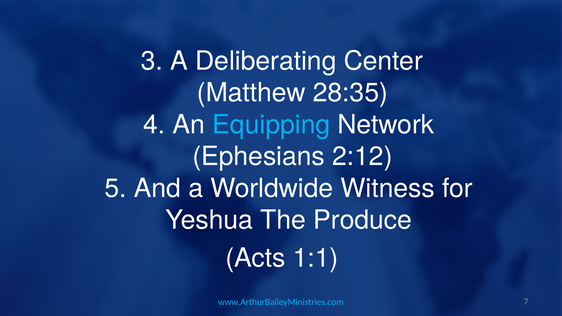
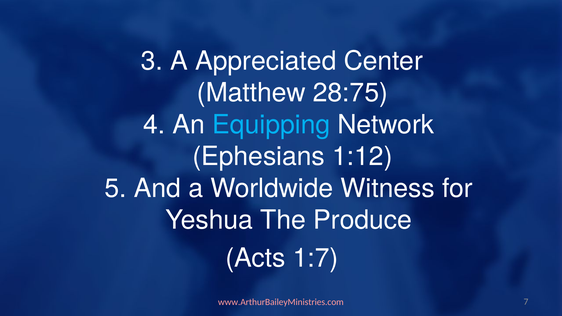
Deliberating: Deliberating -> Appreciated (266, 61)
28:35: 28:35 -> 28:75 (350, 93)
2:12: 2:12 -> 1:12 (362, 157)
1:1: 1:1 -> 1:7 (316, 258)
www.ArthurBaileyMinistries.com colour: light blue -> pink (281, 302)
